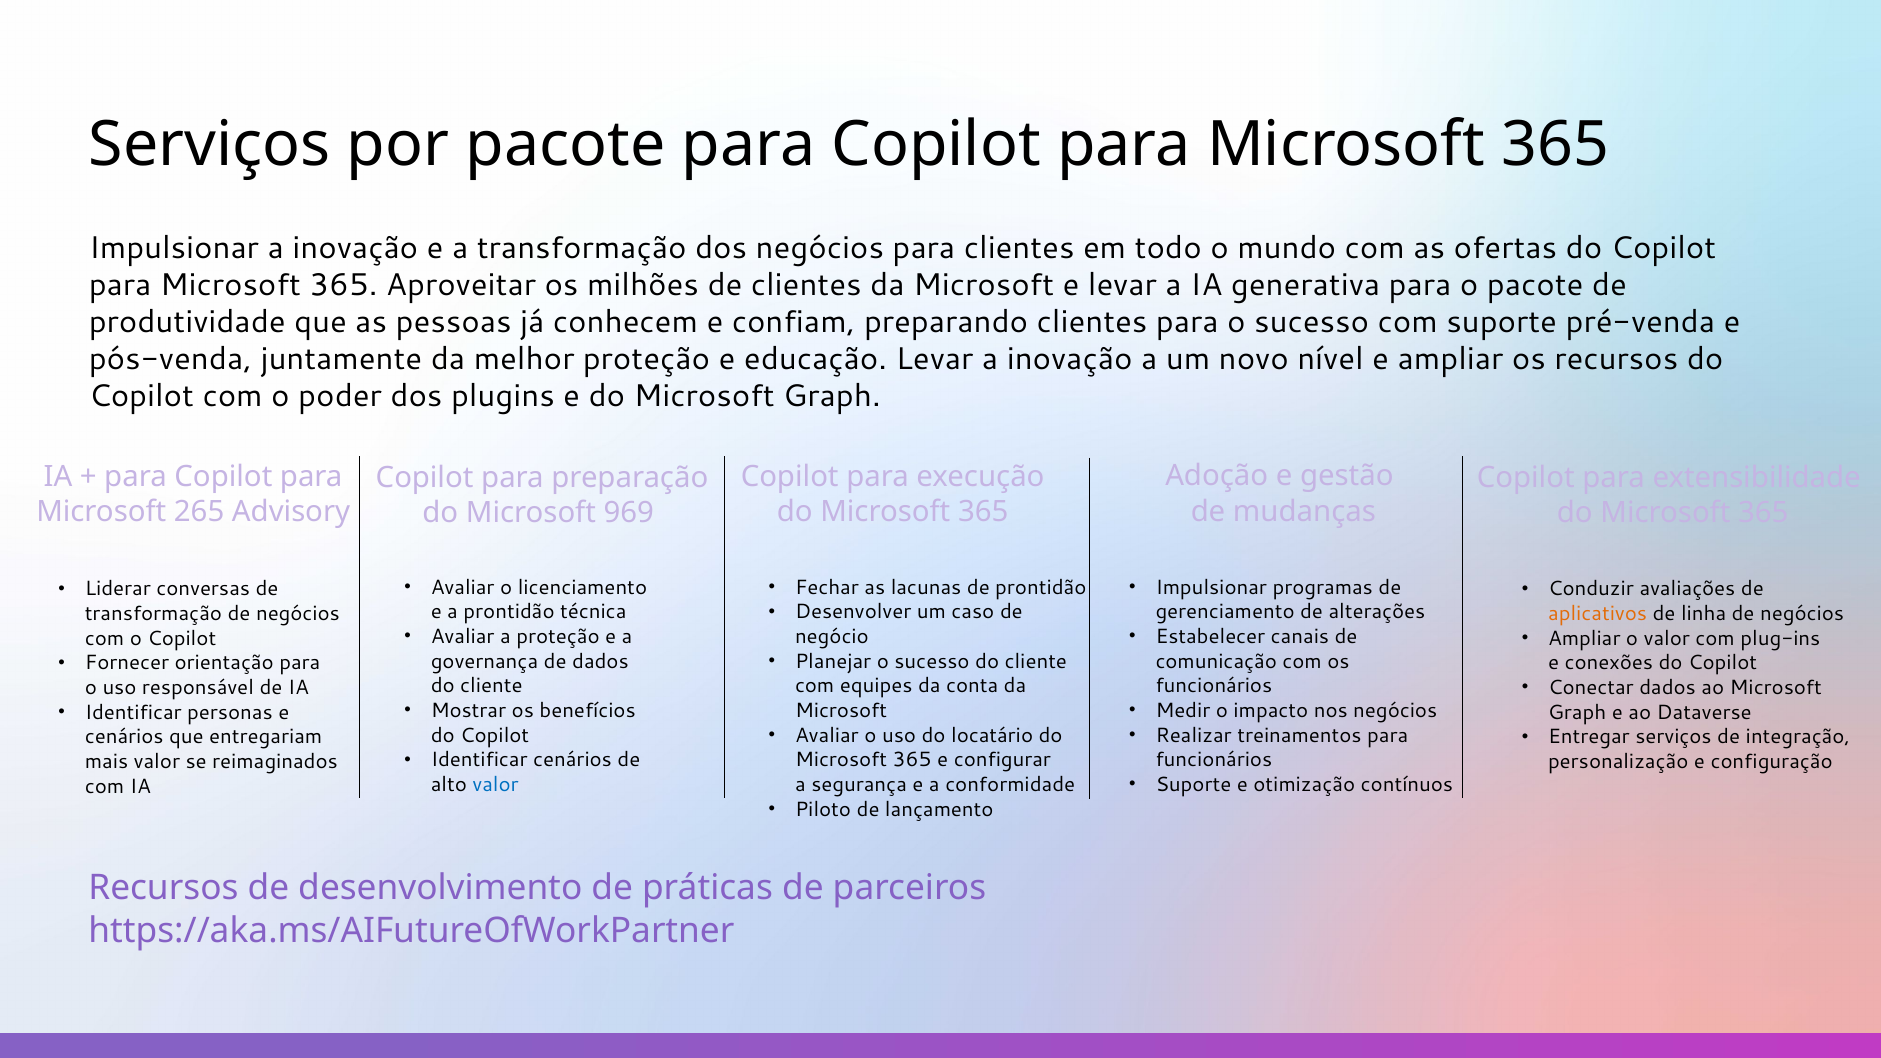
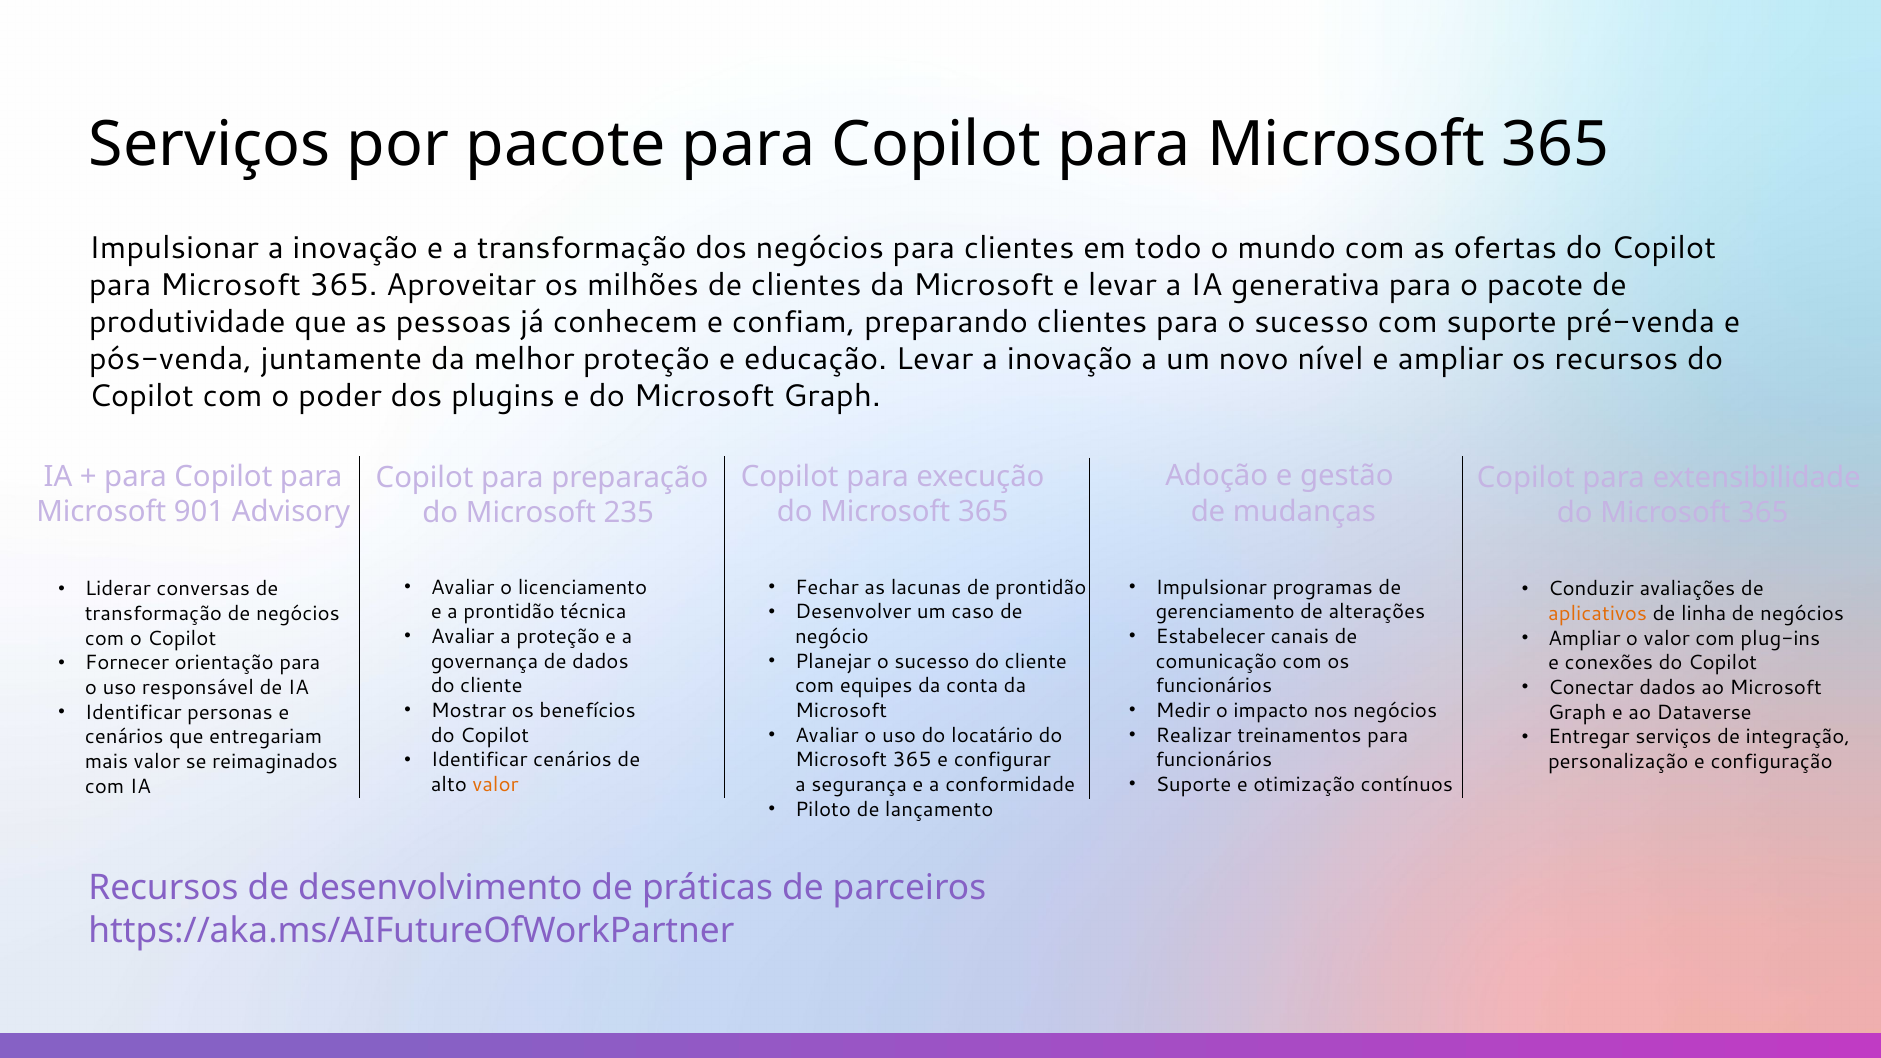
265: 265 -> 901 (199, 512)
969: 969 -> 235 (629, 513)
valor colour: blue -> orange (496, 785)
